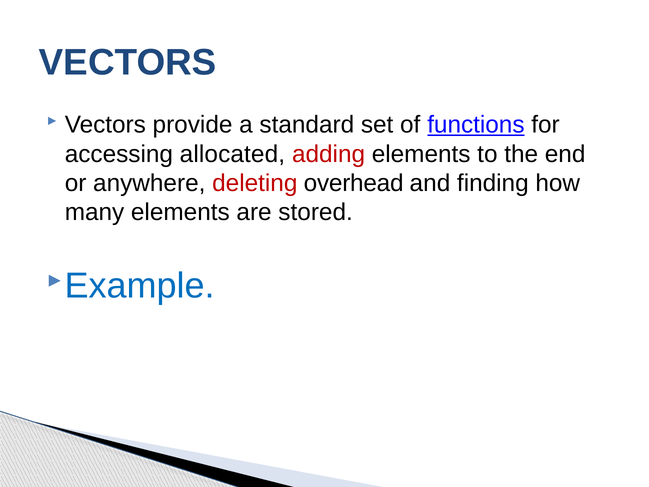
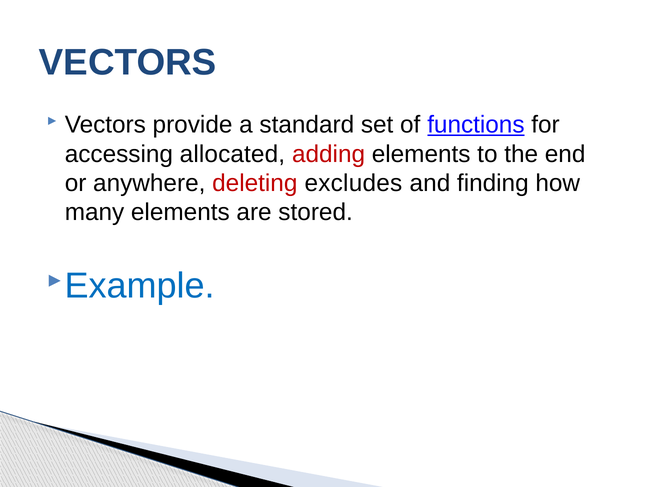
overhead: overhead -> excludes (353, 183)
